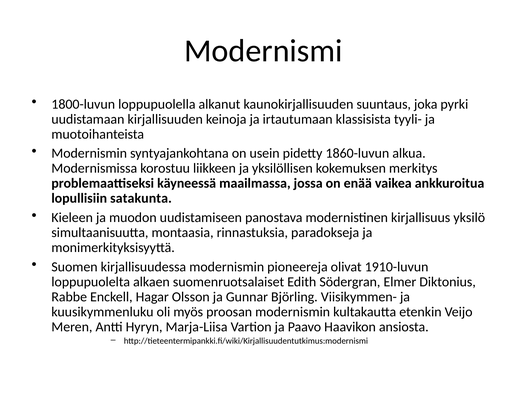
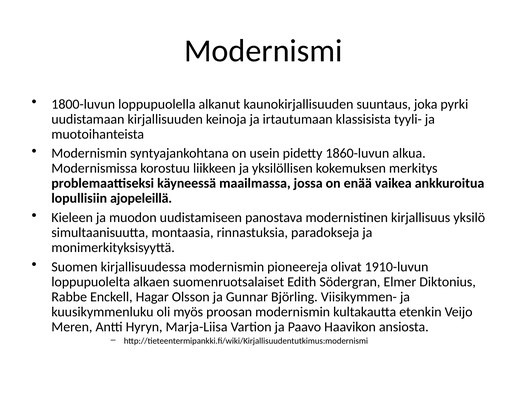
satakunta: satakunta -> ajopeleillä (141, 199)
